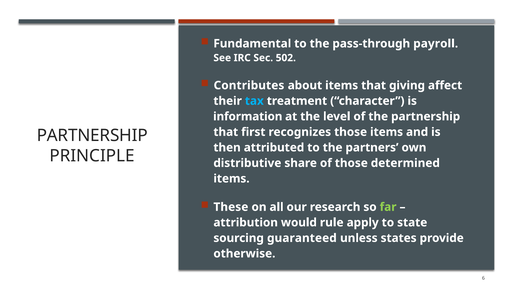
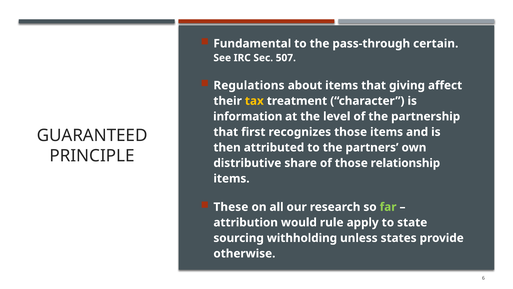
payroll: payroll -> certain (436, 44)
502: 502 -> 507 (286, 58)
Contributes: Contributes -> Regulations (249, 85)
tax colour: light blue -> yellow (254, 101)
PARTNERSHIP: PARTNERSHIP -> GUARANTEED (92, 135)
determined: determined -> relationship (405, 163)
guaranteed: guaranteed -> withholding (302, 238)
